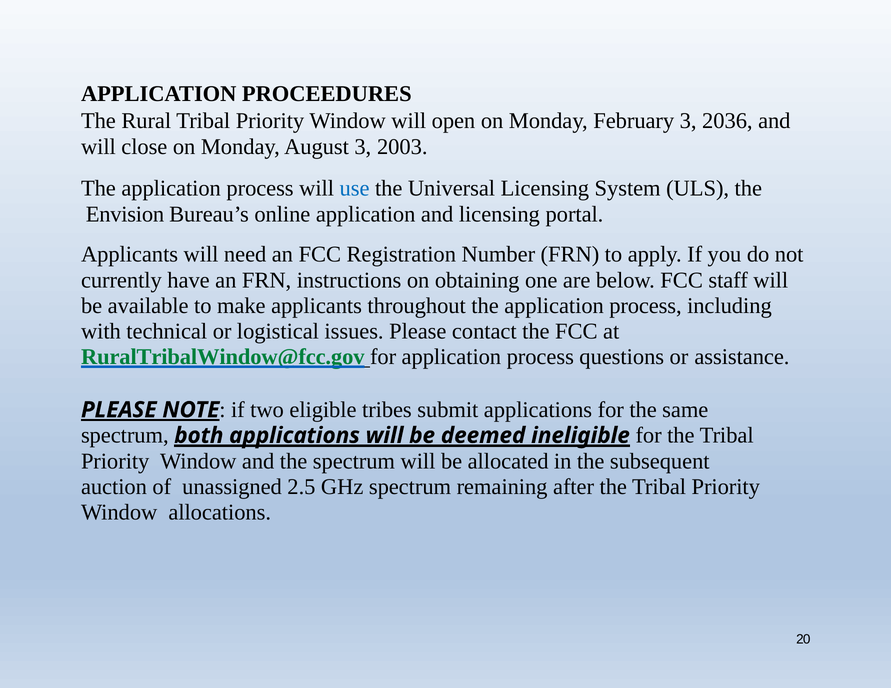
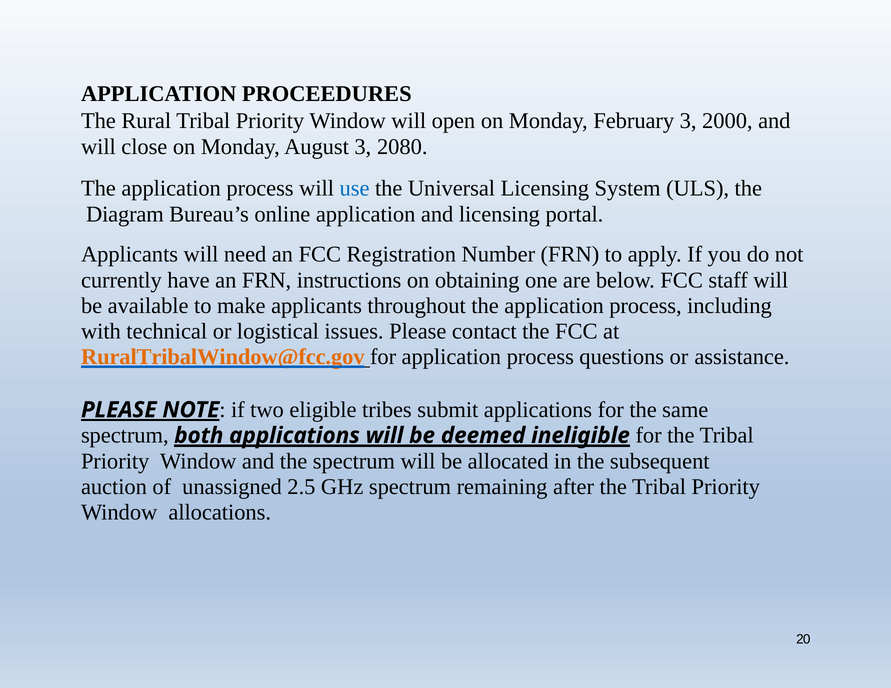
2036: 2036 -> 2000 (727, 121)
2003: 2003 -> 2080 (402, 147)
Envision: Envision -> Diagram (125, 215)
RuralTribalWindow@fcc.gov colour: green -> orange (223, 357)
